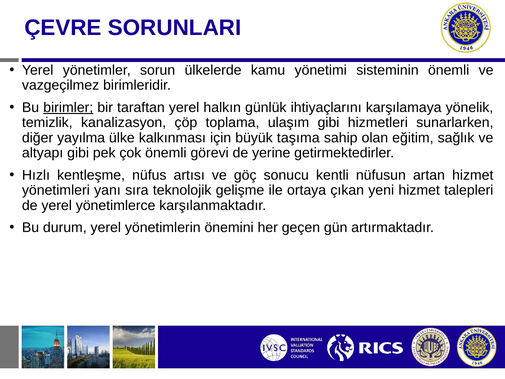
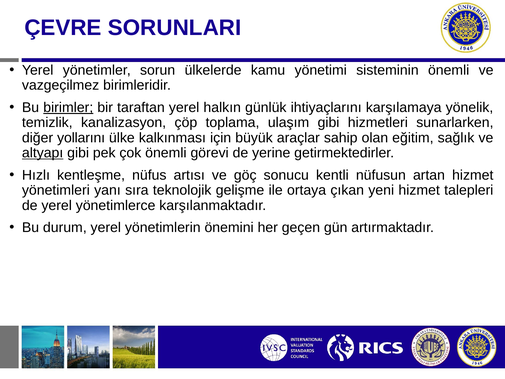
yayılma: yayılma -> yollarını (81, 138)
taşıma: taşıma -> araçlar (298, 138)
altyapı underline: none -> present (43, 153)
